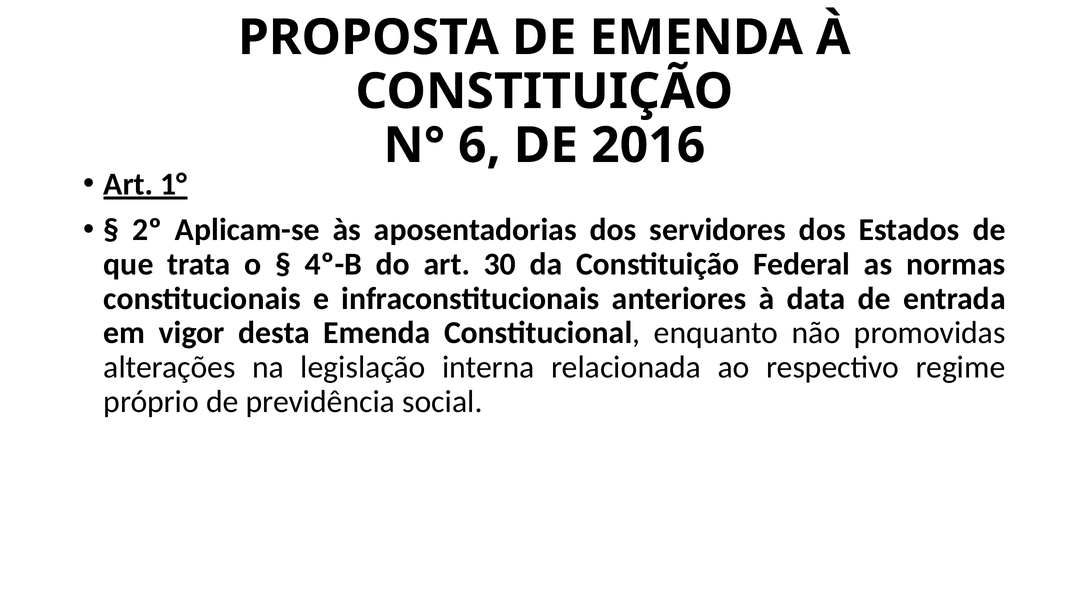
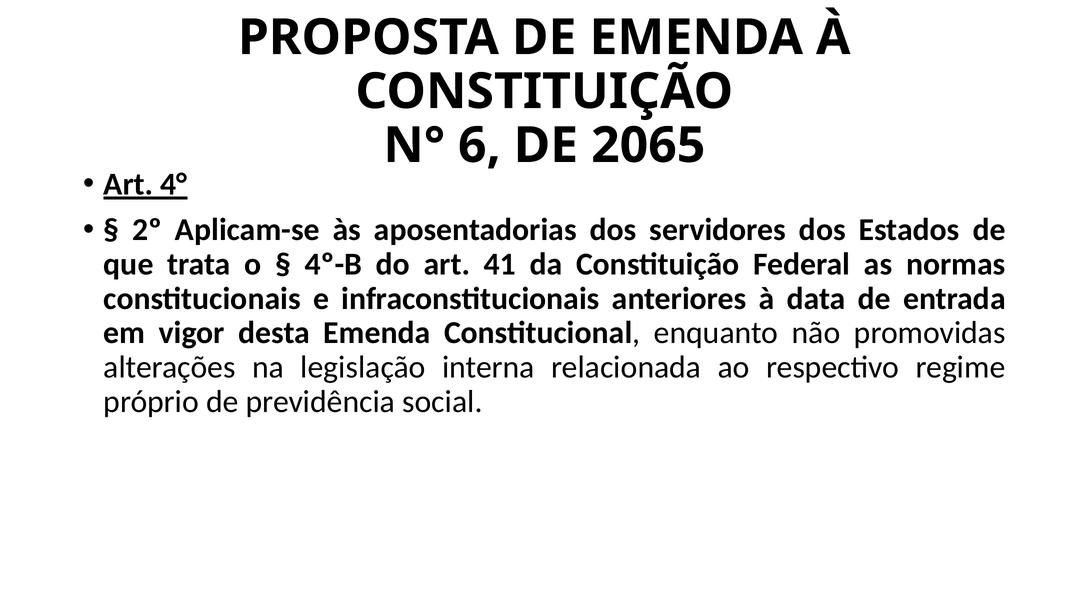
2016: 2016 -> 2065 (648, 145)
1°: 1° -> 4° (174, 184)
30: 30 -> 41 (500, 264)
